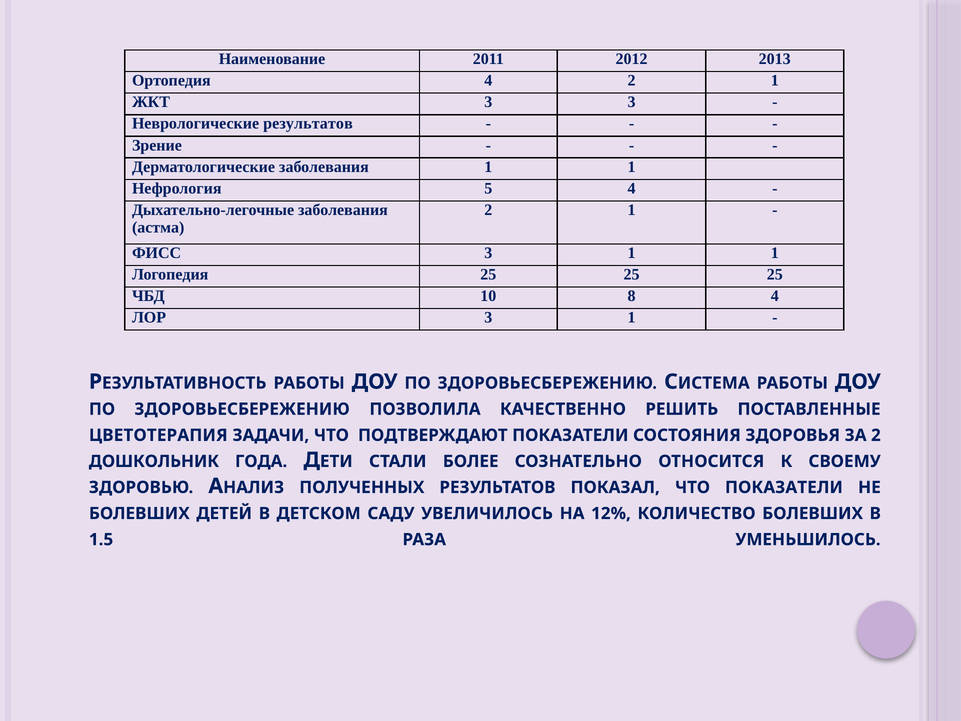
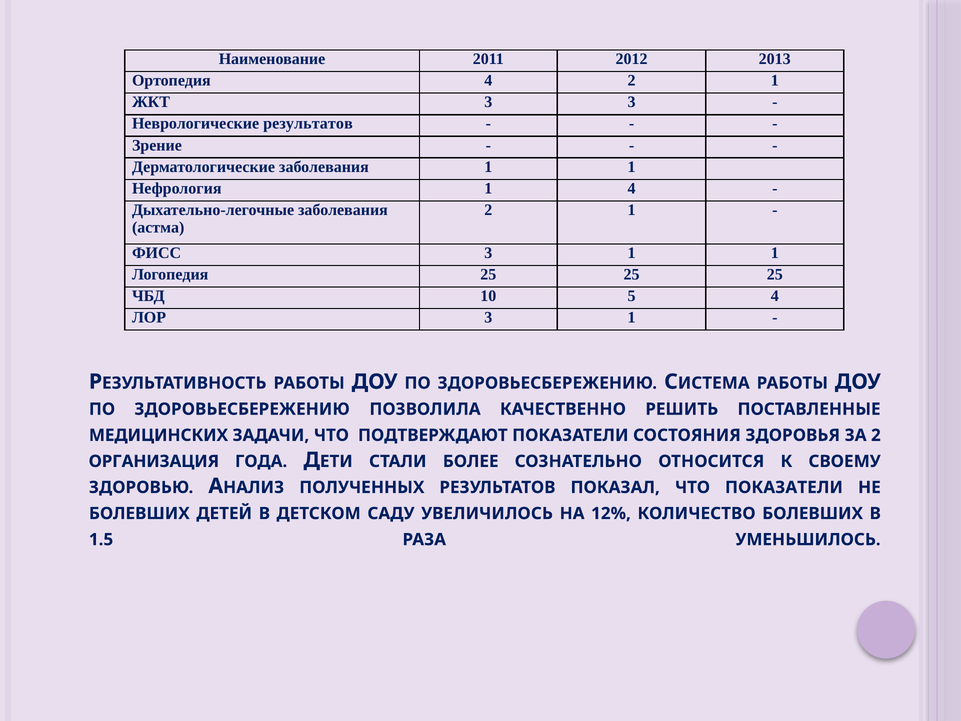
Нефрология 5: 5 -> 1 (488, 188)
8: 8 -> 5 (632, 296)
ЦВЕТОТЕРАПИЯ: ЦВЕТОТЕРАПИЯ -> МЕДИЦИНСКИХ (158, 435)
ДОШКОЛЬНИК: ДОШКОЛЬНИК -> ОРГАНИЗАЦИЯ (154, 461)
